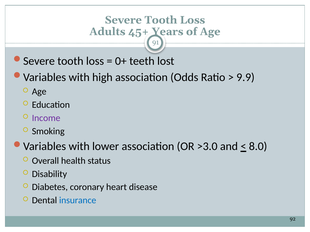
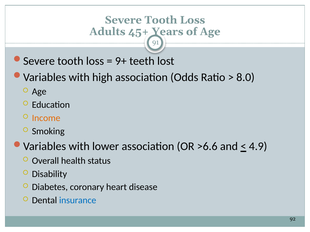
0+: 0+ -> 9+ (121, 61)
9.9: 9.9 -> 8.0 (245, 77)
Income colour: purple -> orange (46, 118)
>3.0: >3.0 -> >6.6 (207, 147)
8.0: 8.0 -> 4.9 (258, 147)
